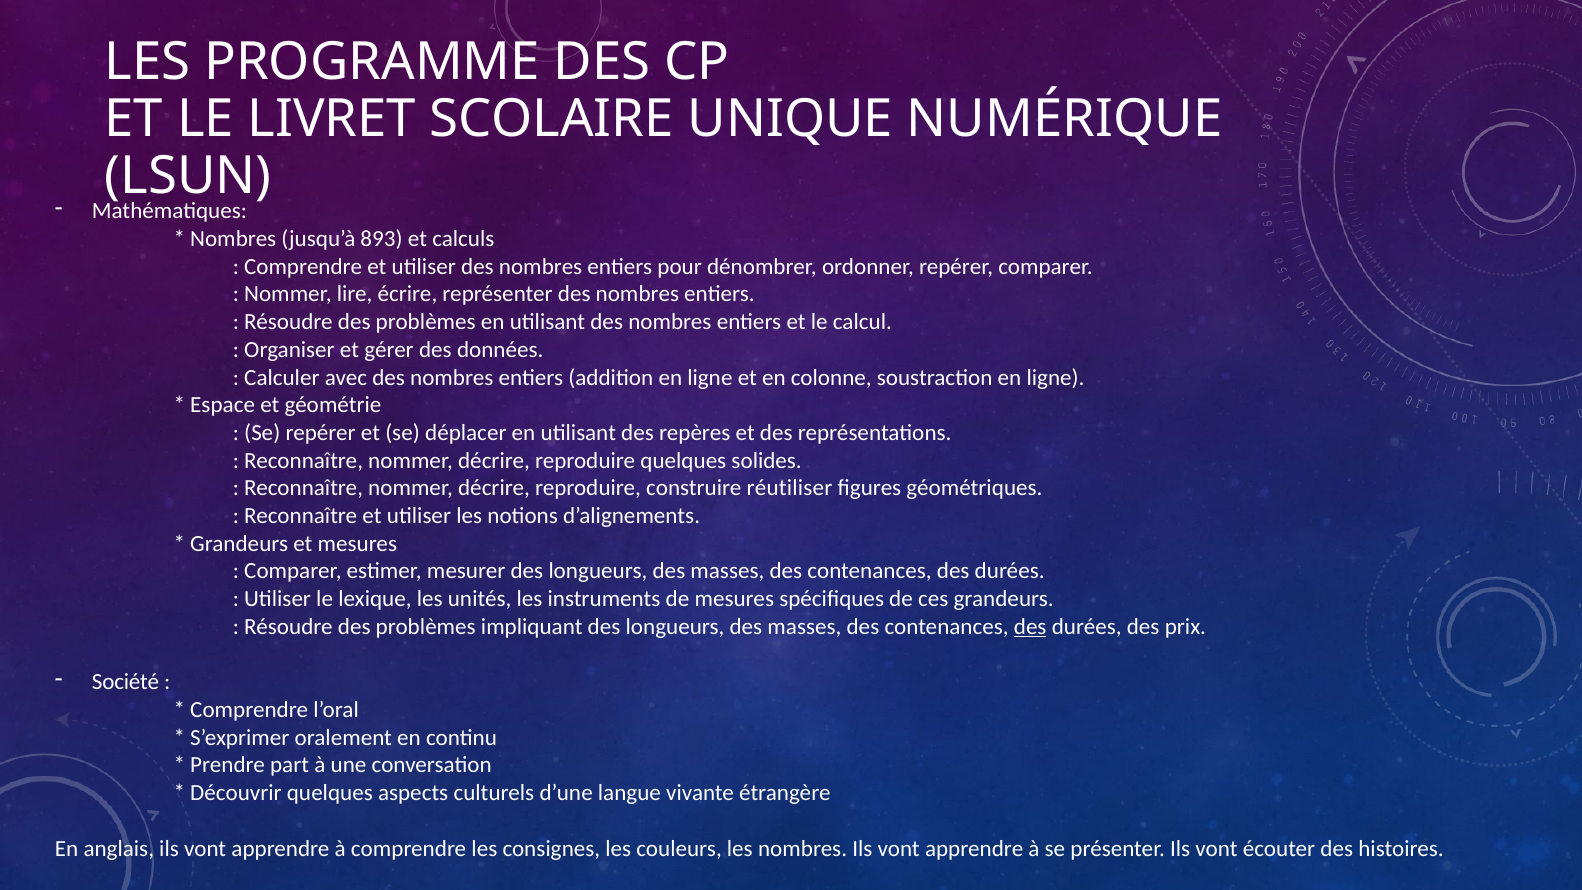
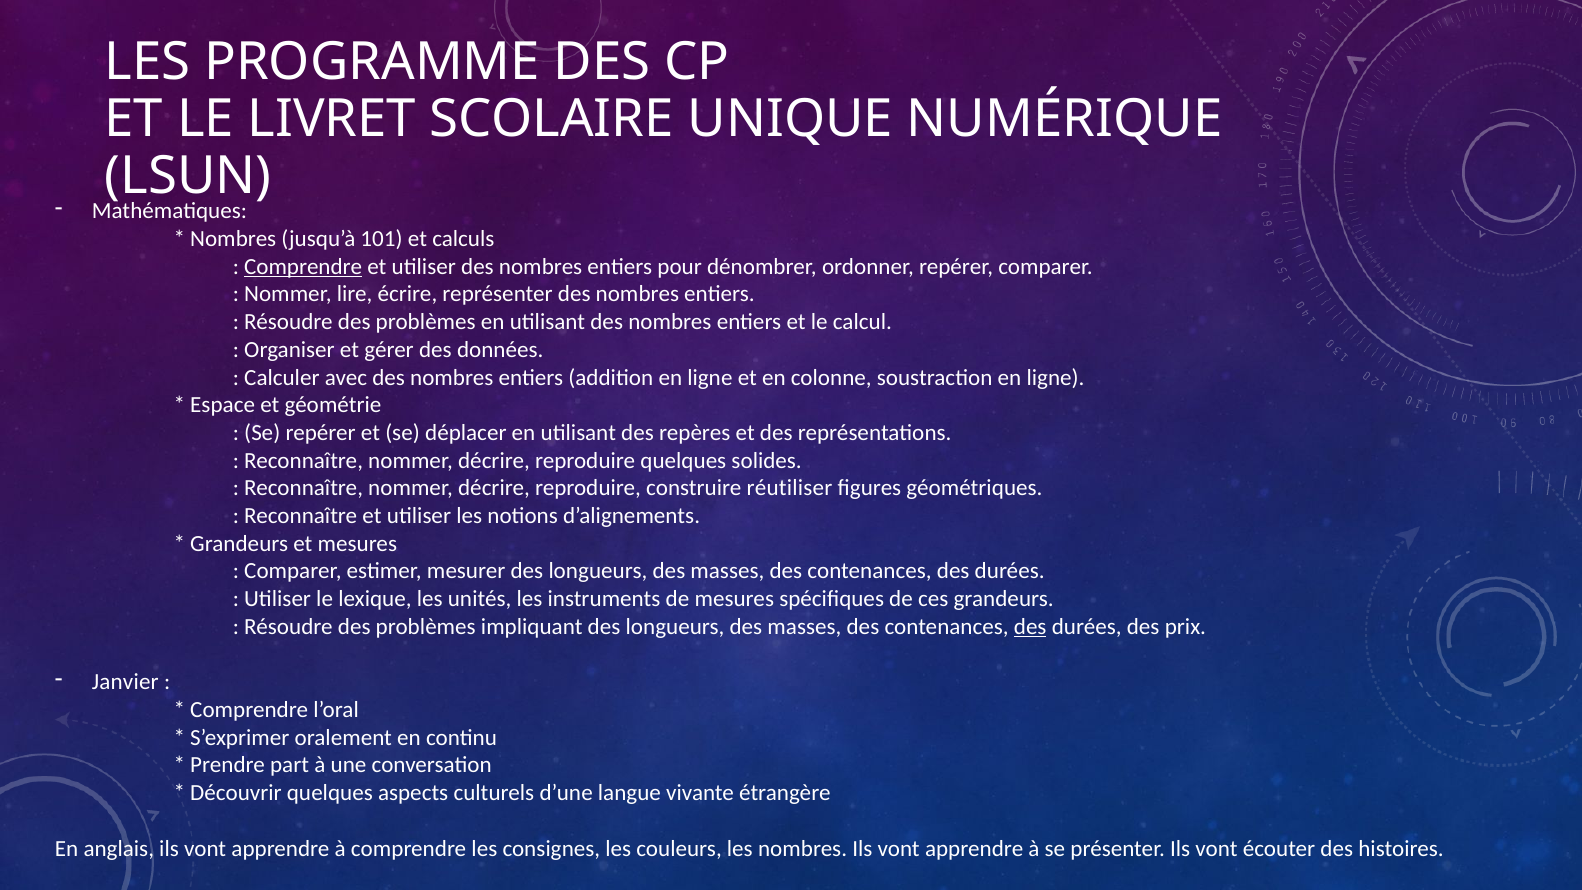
893: 893 -> 101 (382, 239)
Comprendre underline: none -> present (303, 267)
Société: Société -> Janvier (125, 682)
